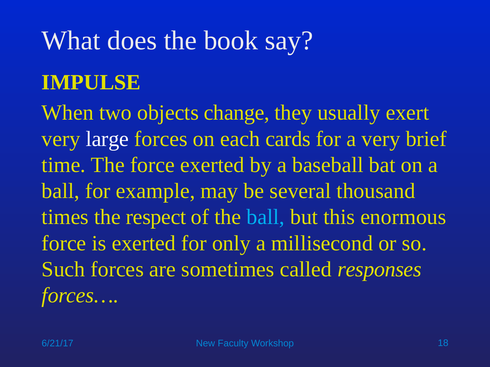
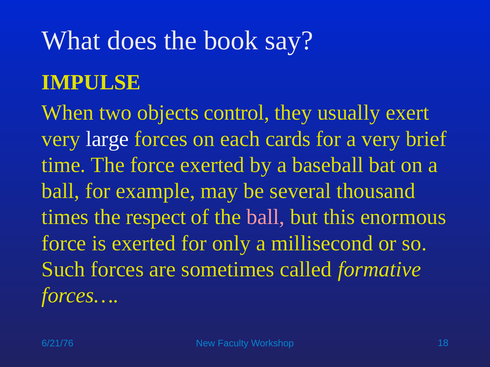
change: change -> control (237, 113)
ball colour: light blue -> pink (266, 217)
responses: responses -> formative (379, 270)
6/21/17: 6/21/17 -> 6/21/76 (58, 344)
